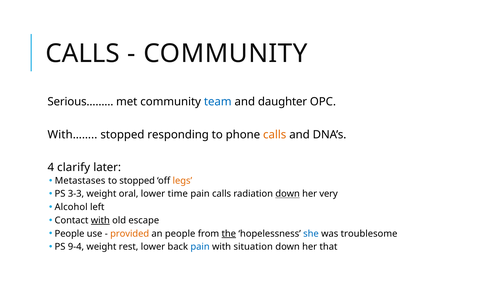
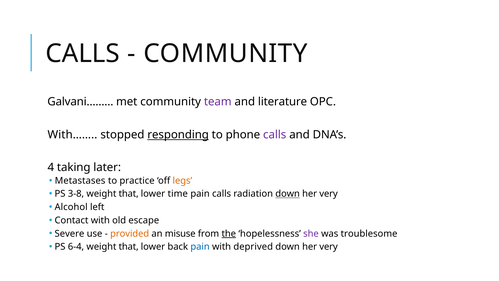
Serious………: Serious……… -> Galvani……… (80, 102)
team colour: blue -> purple (218, 102)
daughter: daughter -> literature (283, 102)
responding underline: none -> present (178, 135)
calls colour: orange -> purple (275, 135)
clarify: clarify -> taking (74, 167)
to stopped: stopped -> practice (137, 180)
3-3: 3-3 -> 3-8 (76, 194)
oral: oral -> that (129, 194)
with underline: present -> none (100, 220)
People: People -> Severe (69, 233)
an people: people -> misuse (180, 233)
she colour: blue -> purple (311, 233)
9-4: 9-4 -> 6-4 (76, 247)
rest: rest -> that (129, 247)
situation: situation -> deprived (253, 247)
that: that -> very (329, 247)
